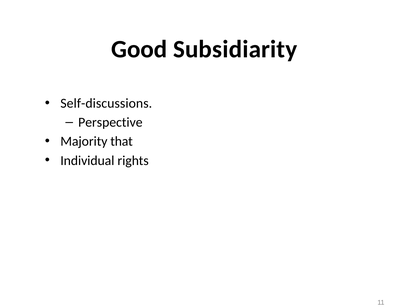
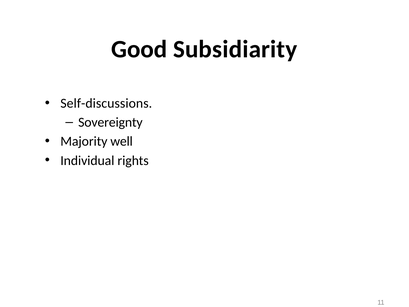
Perspective: Perspective -> Sovereignty (110, 122)
that: that -> well (122, 141)
